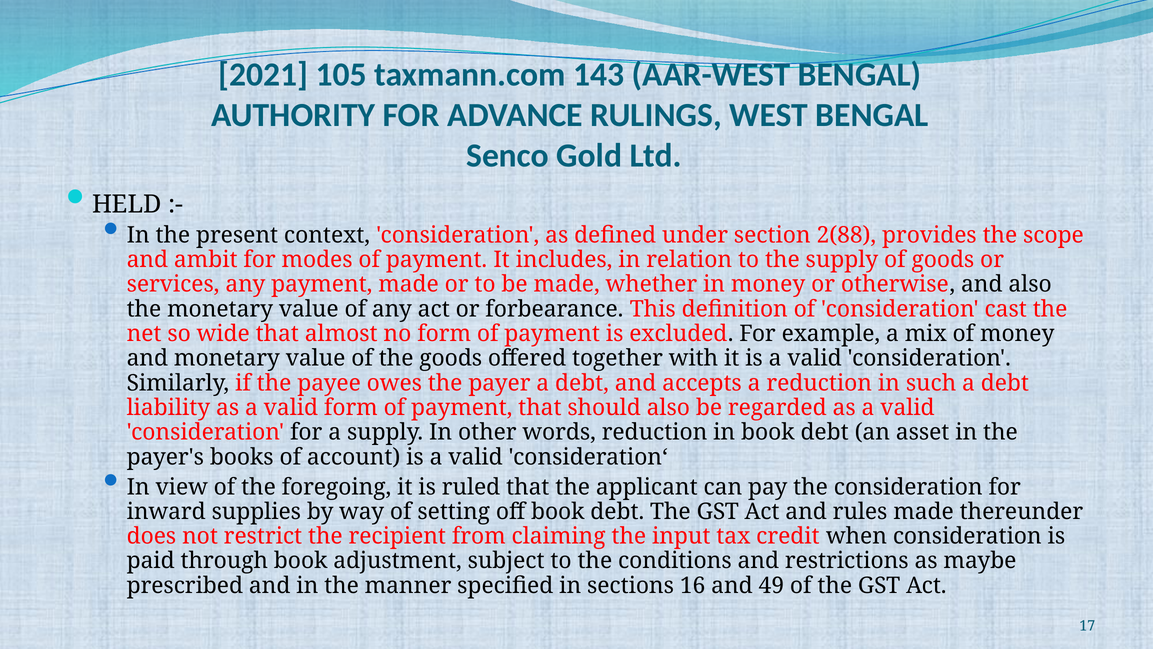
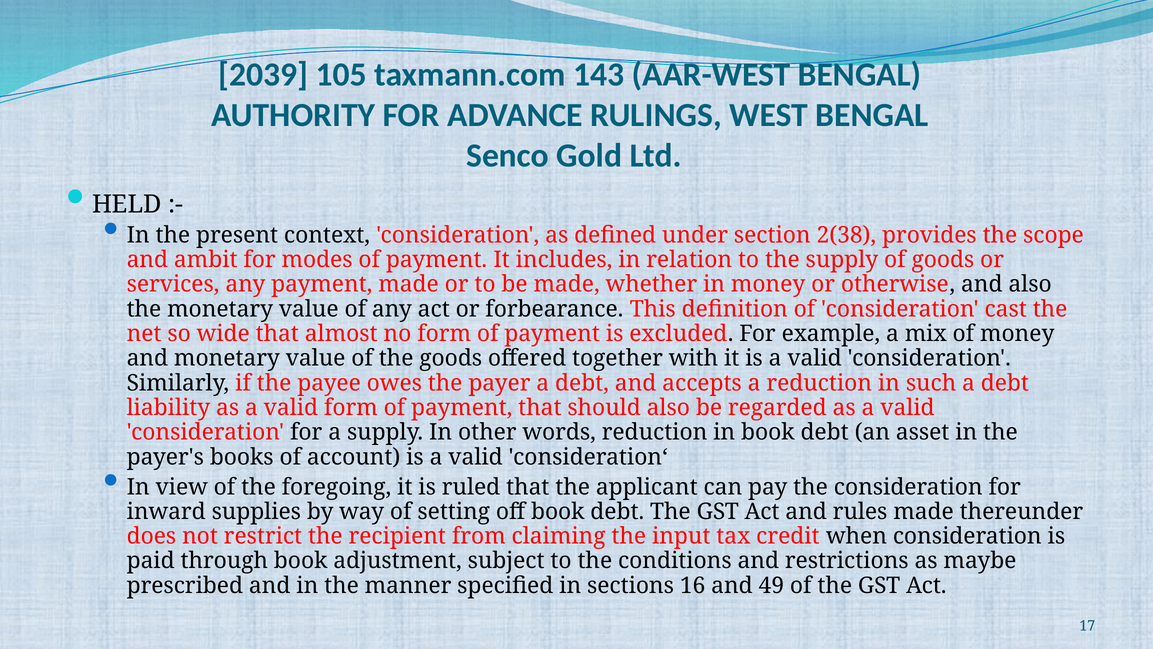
2021: 2021 -> 2039 (263, 75)
2(88: 2(88 -> 2(38 (846, 235)
